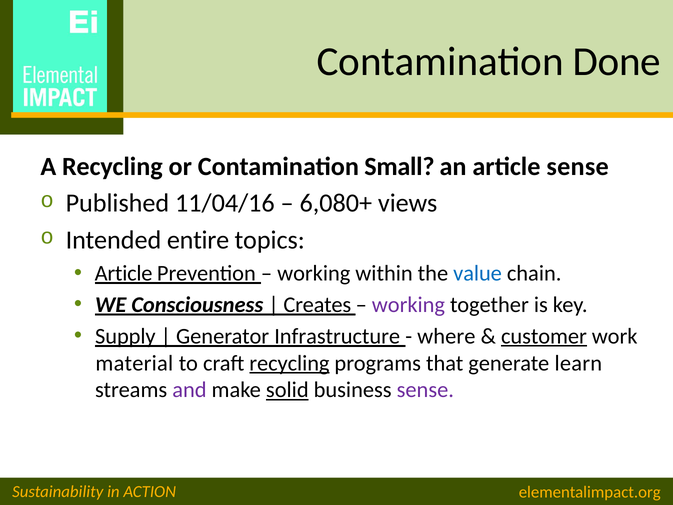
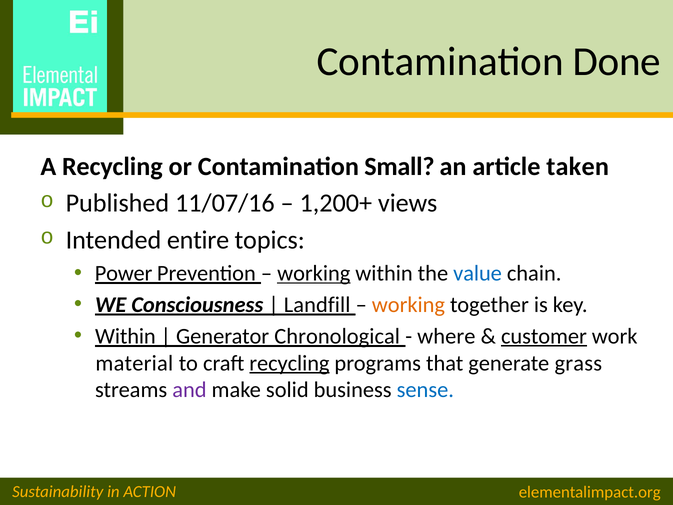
article sense: sense -> taken (578, 167)
11/04/16: 11/04/16 -> 11/07/16 (225, 203)
6,080+: 6,080+ -> 1,200+ (336, 203)
Article: Article -> Power (124, 273)
working underline: none -> present (314, 273)
Creates: Creates -> Landfill (317, 305)
working colour: purple -> orange (408, 305)
Supply: Supply -> Within (125, 336)
Infrastructure: Infrastructure -> Chronological (337, 336)
learn: learn -> grass (578, 363)
solid underline: present -> none (287, 390)
sense colour: purple -> blue (425, 390)
